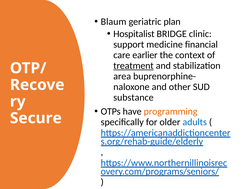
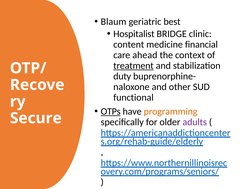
plan: plan -> best (172, 22)
support: support -> content (129, 45)
earlier: earlier -> ahead (145, 55)
area: area -> duty (122, 76)
substance: substance -> functional (133, 97)
OTPs underline: none -> present (111, 112)
adults colour: blue -> purple (195, 122)
